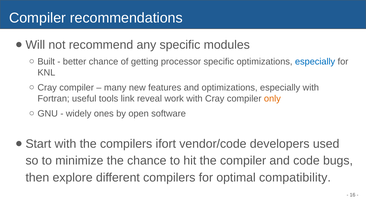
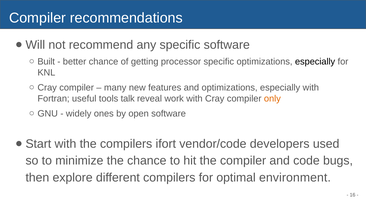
specific modules: modules -> software (227, 45)
especially colour: blue -> black (315, 61)
link: link -> talk (128, 98)
compatibility: compatibility -> environment (295, 177)
